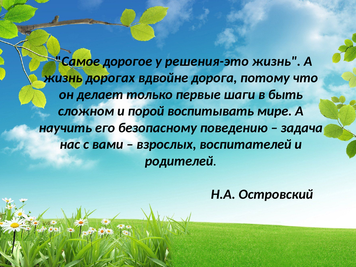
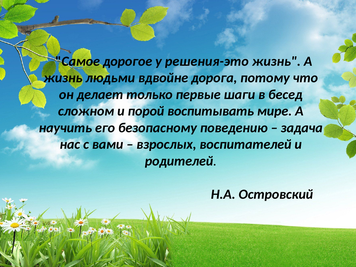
дорогах: дорогах -> людьми (110, 78)
быть: быть -> бесед (285, 94)
